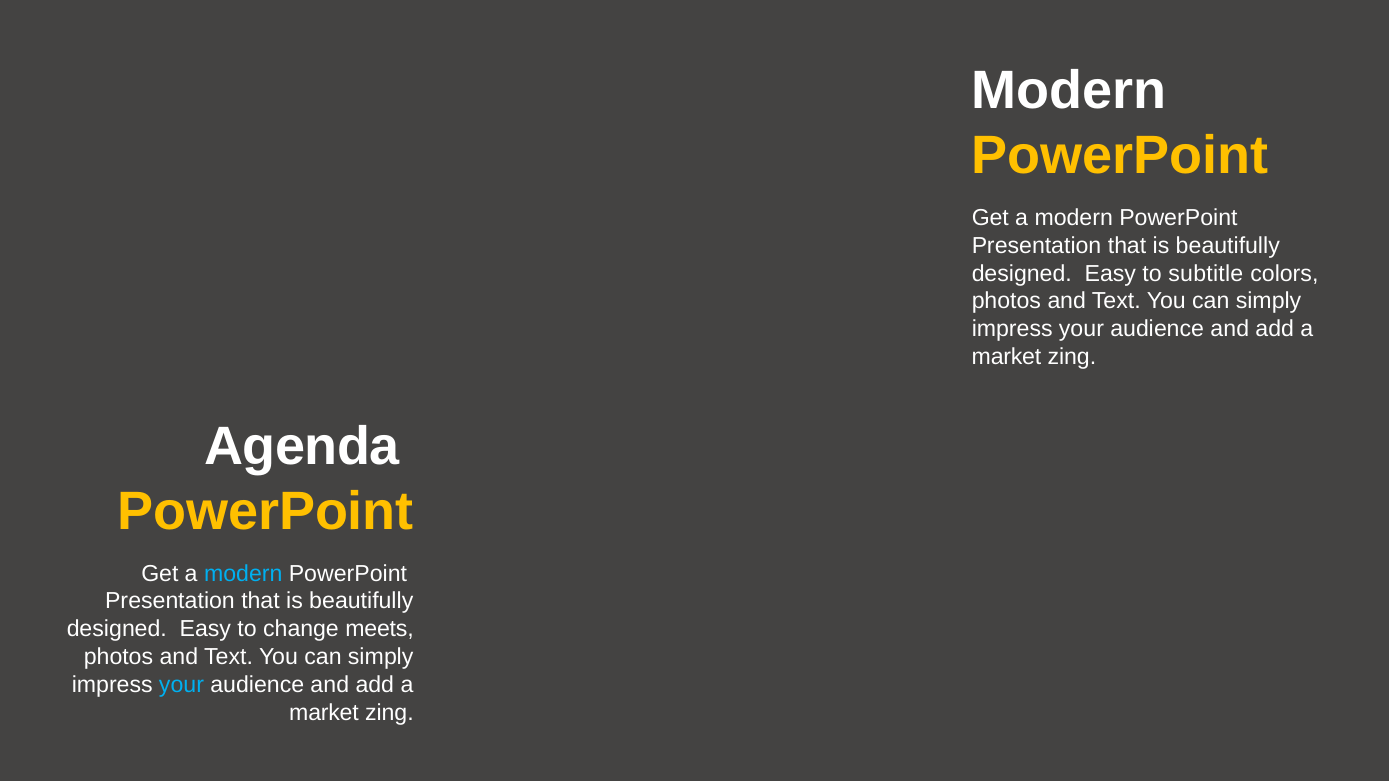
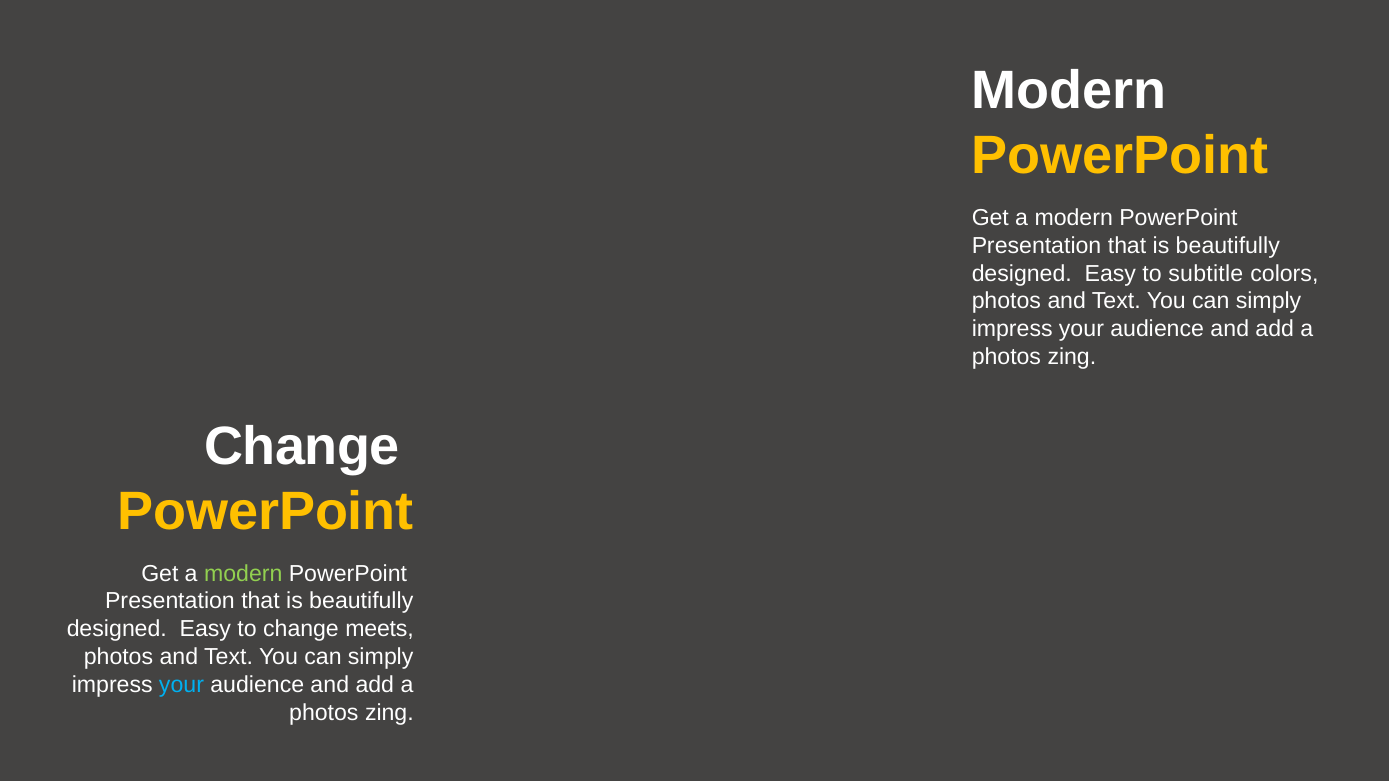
market: market -> photos (1006, 357)
Agenda: Agenda -> Change (302, 447)
modern colour: light blue -> light green (243, 574)
market: market -> photos (324, 713)
